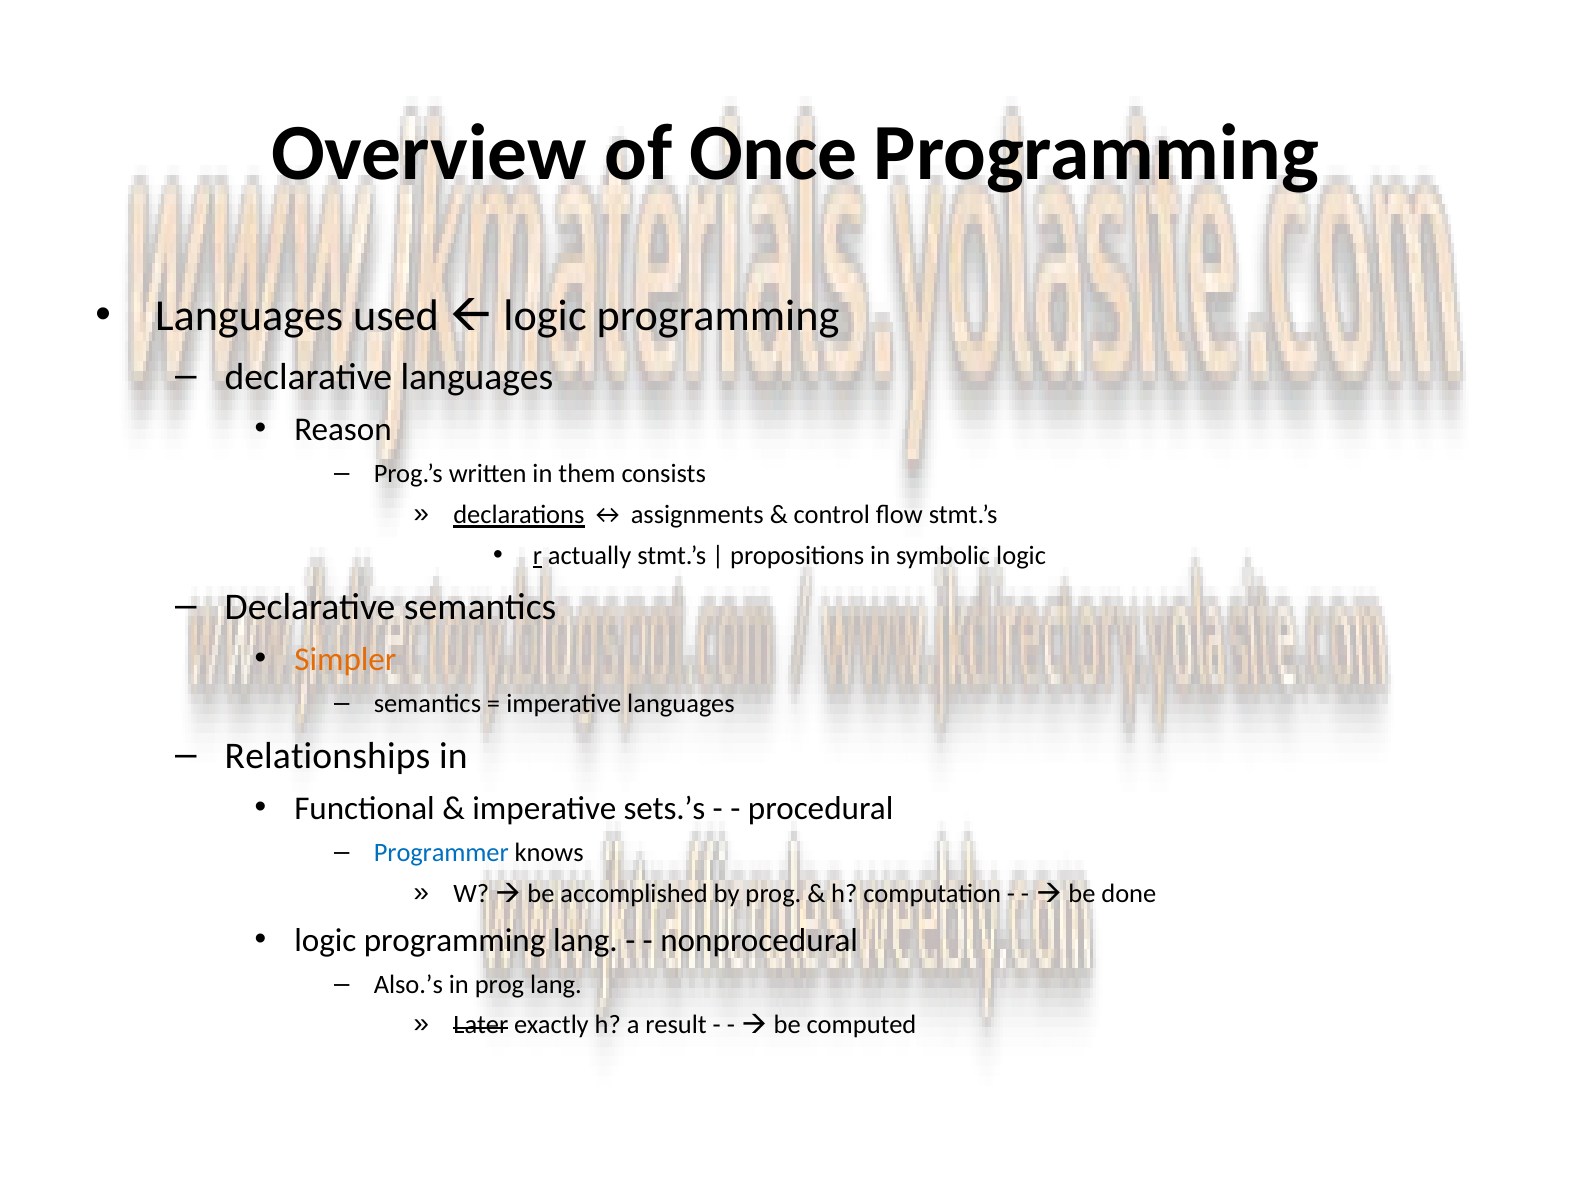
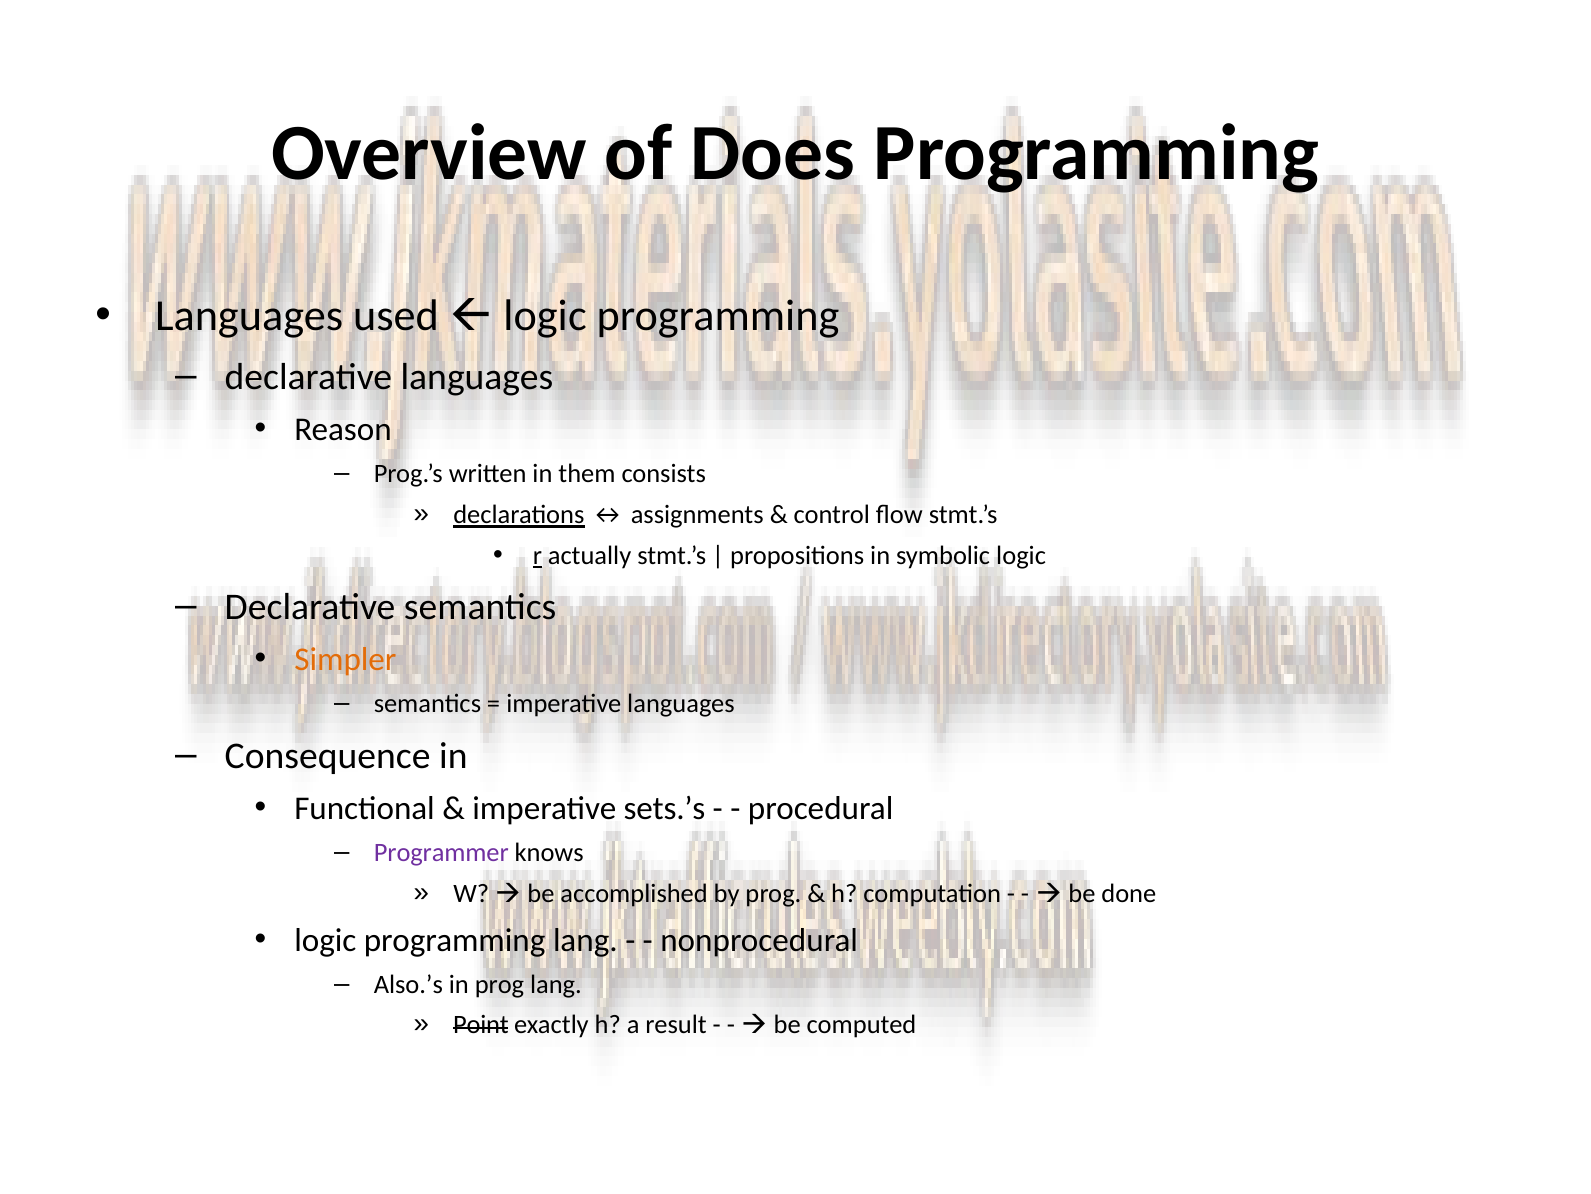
Once: Once -> Does (773, 153)
Relationships: Relationships -> Consequence (328, 755)
Programmer colour: blue -> purple (441, 852)
Later: Later -> Point (481, 1025)
